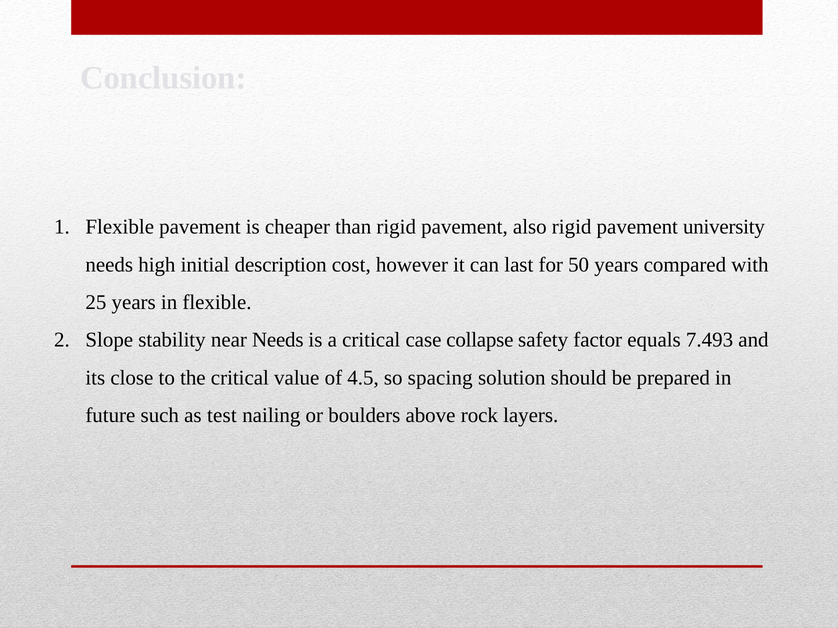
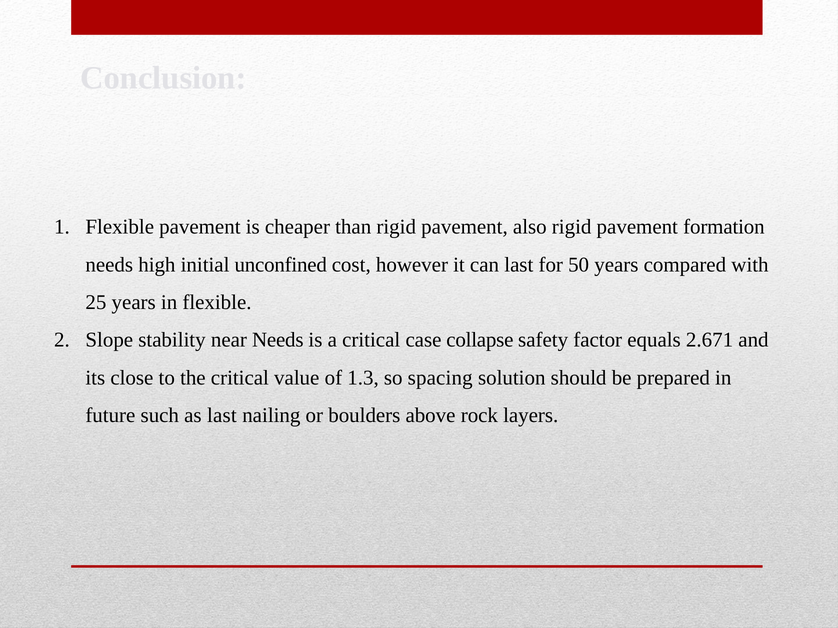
university: university -> formation (724, 227)
description: description -> unconfined (281, 265)
7.493: 7.493 -> 2.671 (710, 340)
4.5: 4.5 -> 1.3 (363, 378)
as test: test -> last (222, 416)
